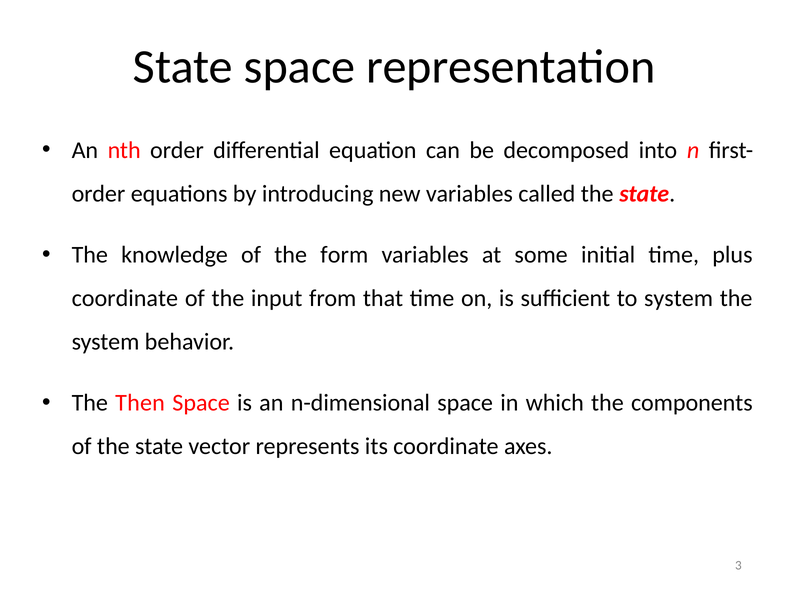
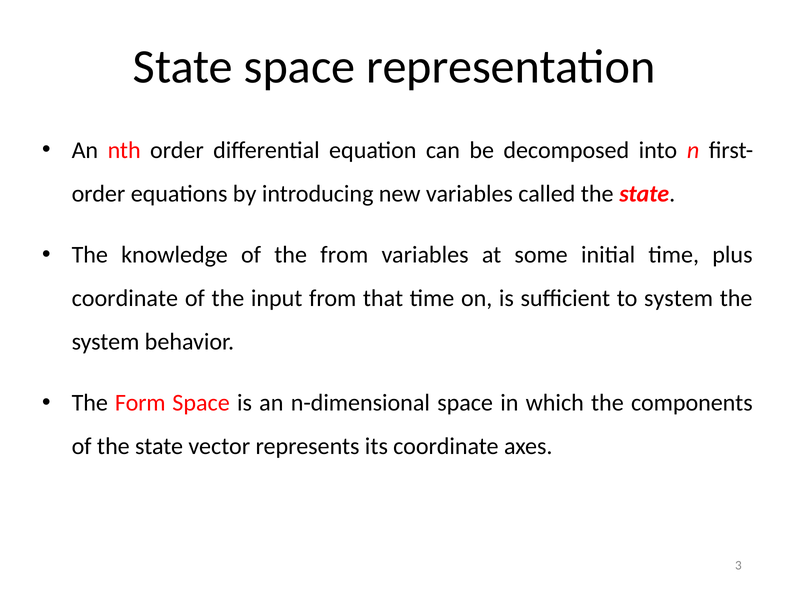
the form: form -> from (344, 255)
Then: Then -> Form (140, 403)
